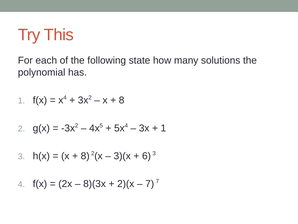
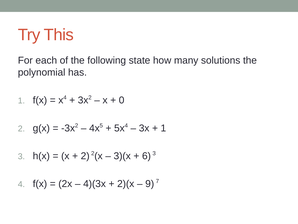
8: 8 -> 0 (122, 100)
8: 8 -> 2 (85, 156)
8)(3x: 8)(3x -> 4)(3x (95, 183)
7: 7 -> 9 (150, 183)
